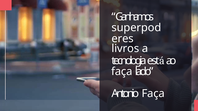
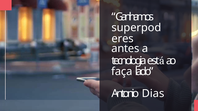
livros: livros -> antes (125, 49)
Antonio Faça: Faça -> Dias (153, 94)
